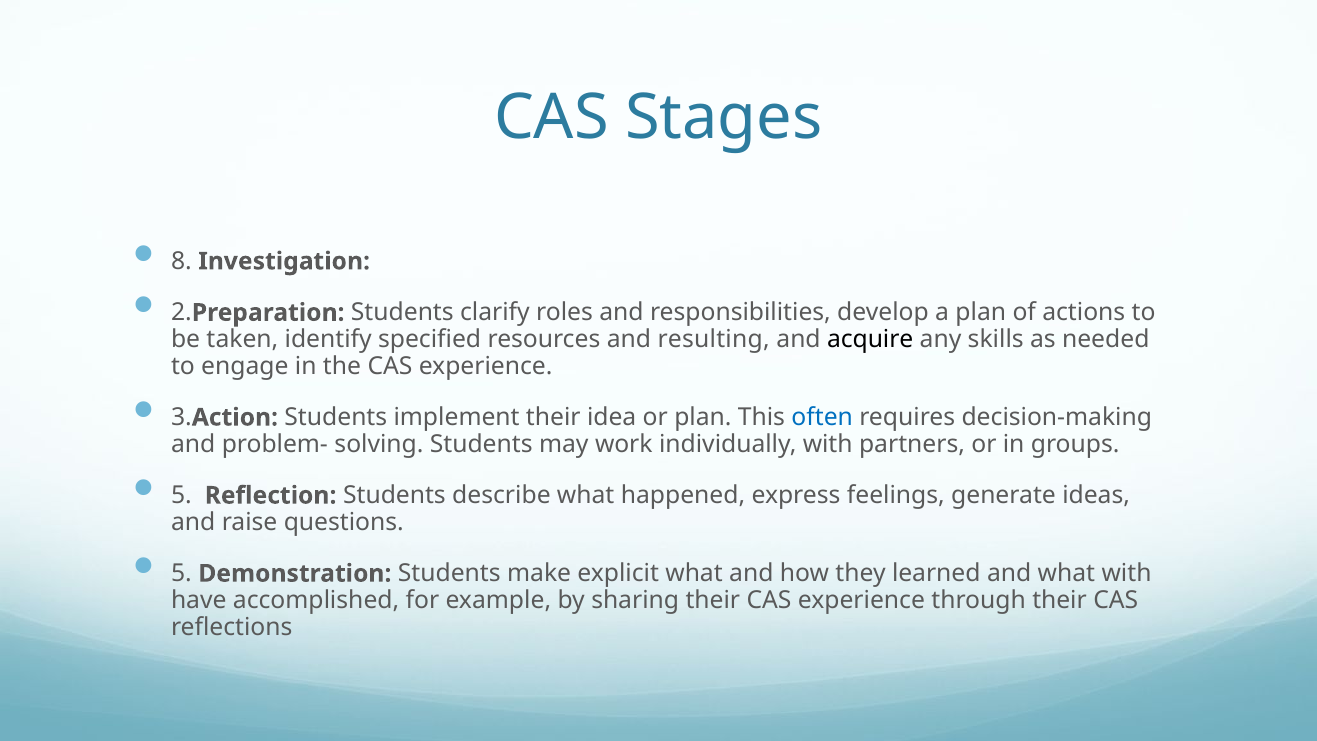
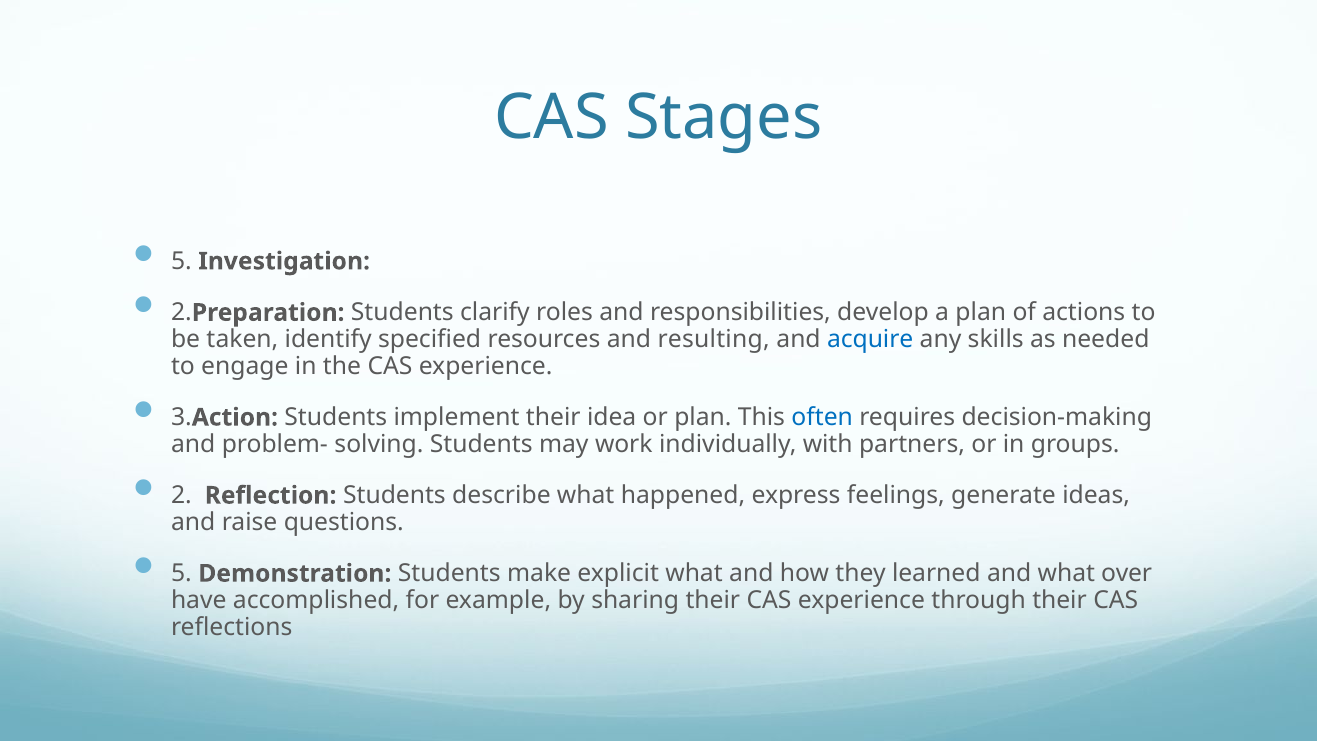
8: 8 -> 5 (181, 261)
acquire colour: black -> blue (870, 339)
5: 5 -> 2 (181, 495)
what with: with -> over (1127, 573)
